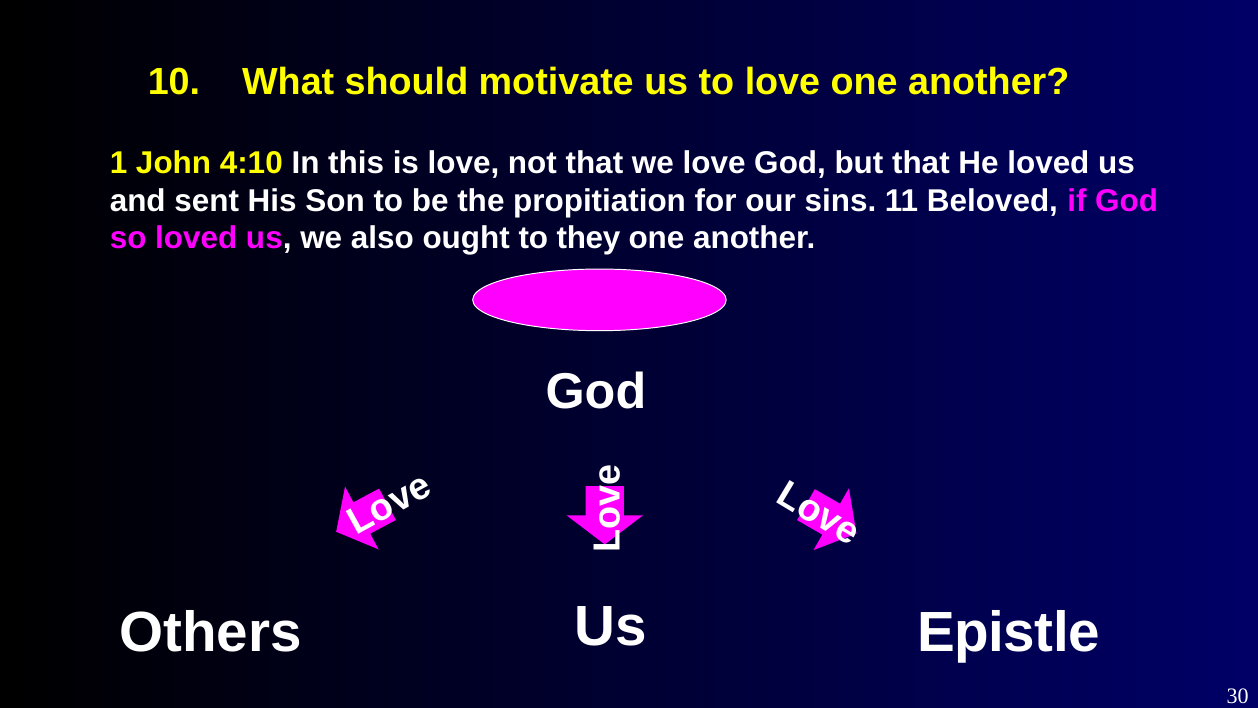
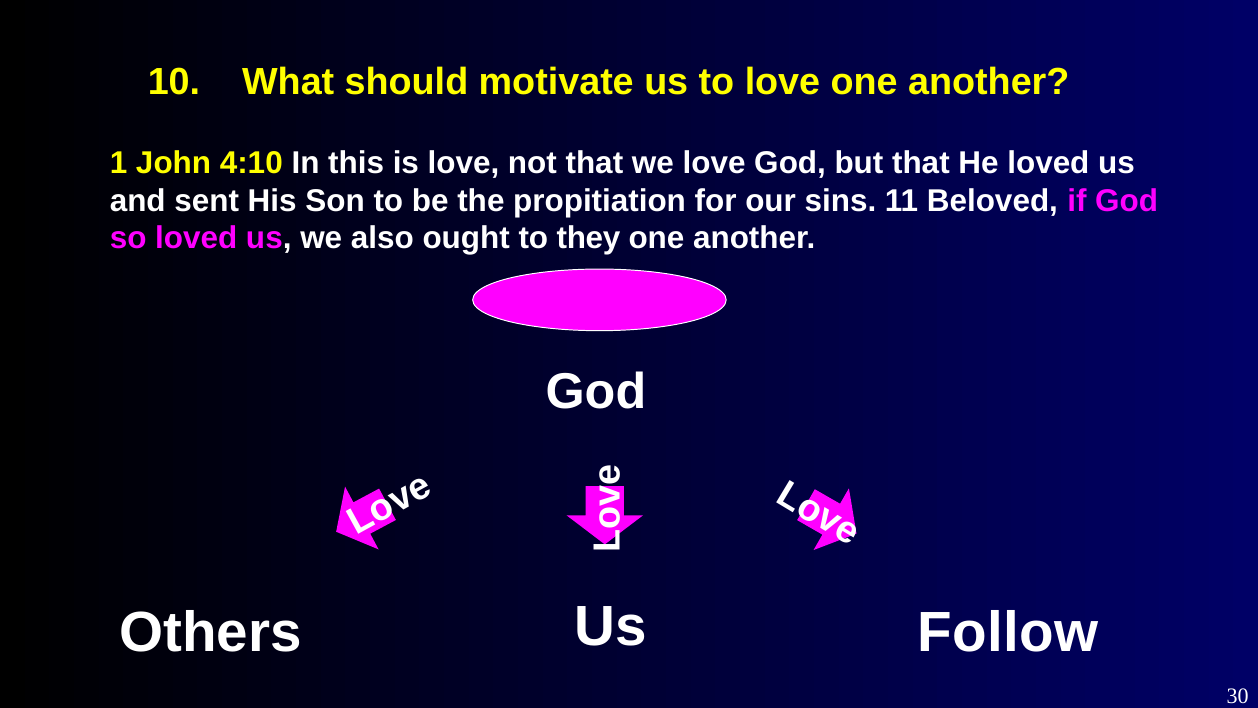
Epistle: Epistle -> Follow (1008, 632)
